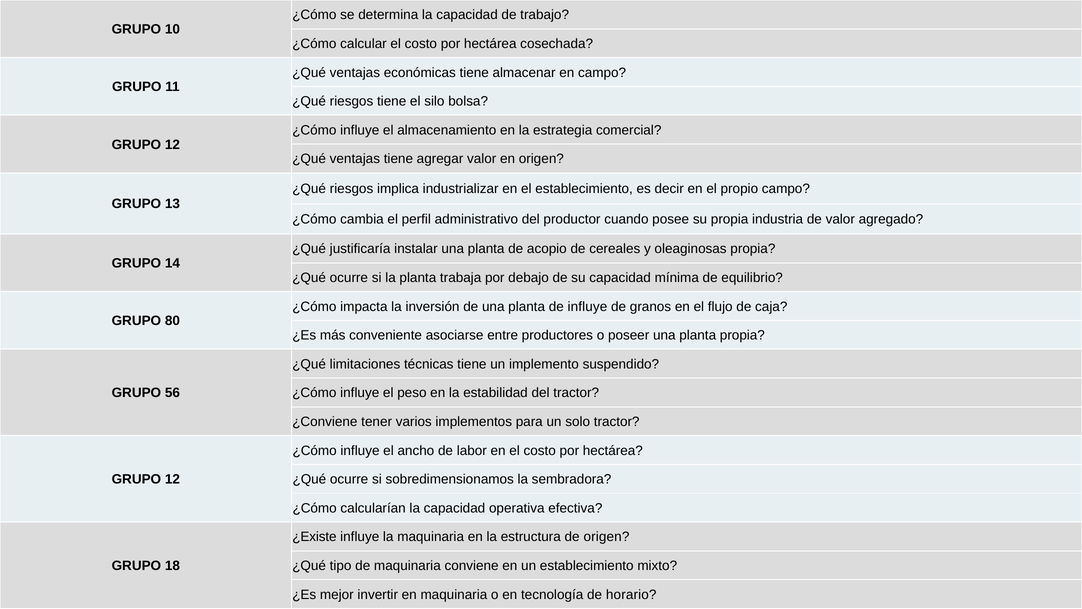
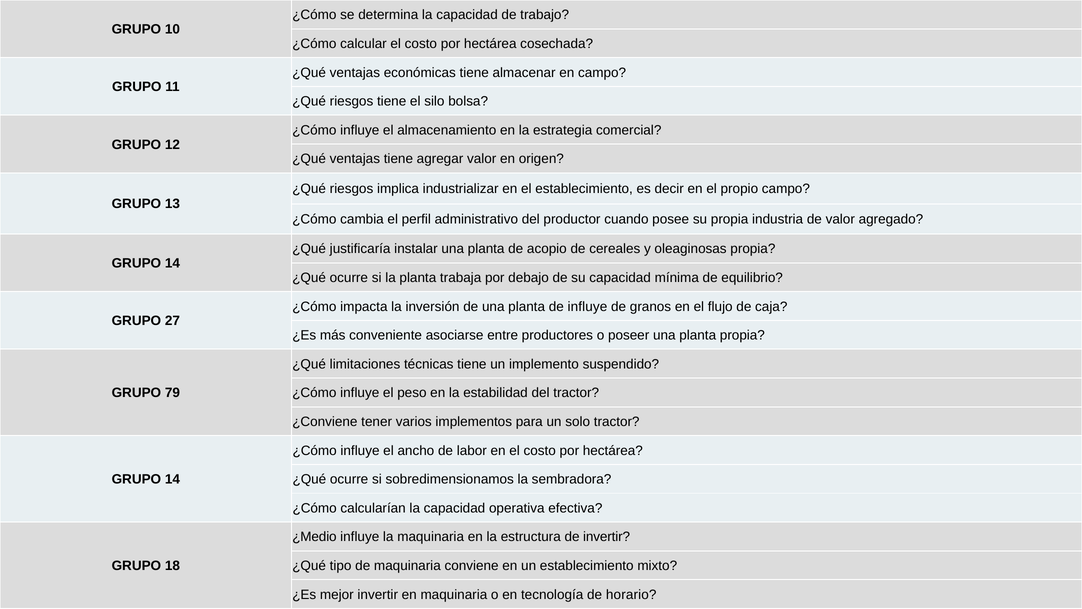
80: 80 -> 27 (172, 321)
56: 56 -> 79 (172, 393)
12: 12 -> 14 (172, 479)
¿Existe: ¿Existe -> ¿Medio (314, 537)
de origen: origen -> invertir (607, 537)
